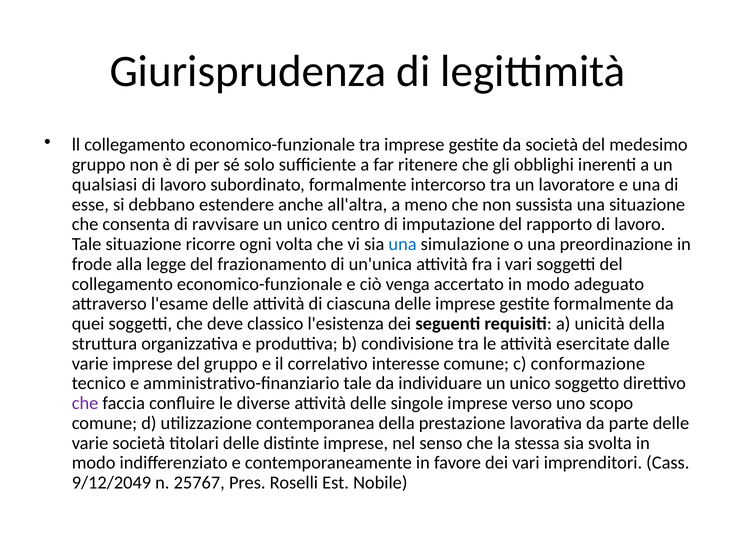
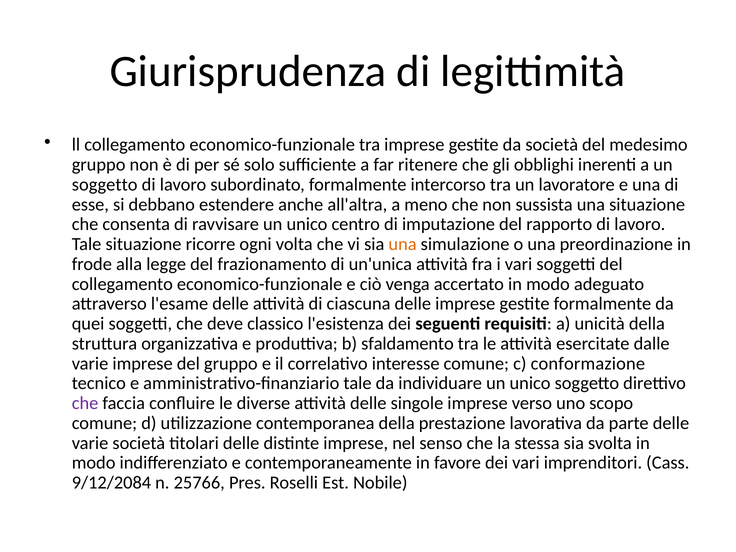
qualsiasi: qualsiasi -> soggetto (105, 185)
una colour: blue -> orange (403, 244)
condivisione: condivisione -> sfaldamento (407, 344)
9/12/2049: 9/12/2049 -> 9/12/2084 (111, 483)
25767: 25767 -> 25766 (199, 483)
